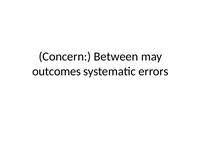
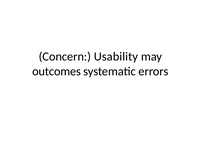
Between: Between -> Usability (116, 56)
